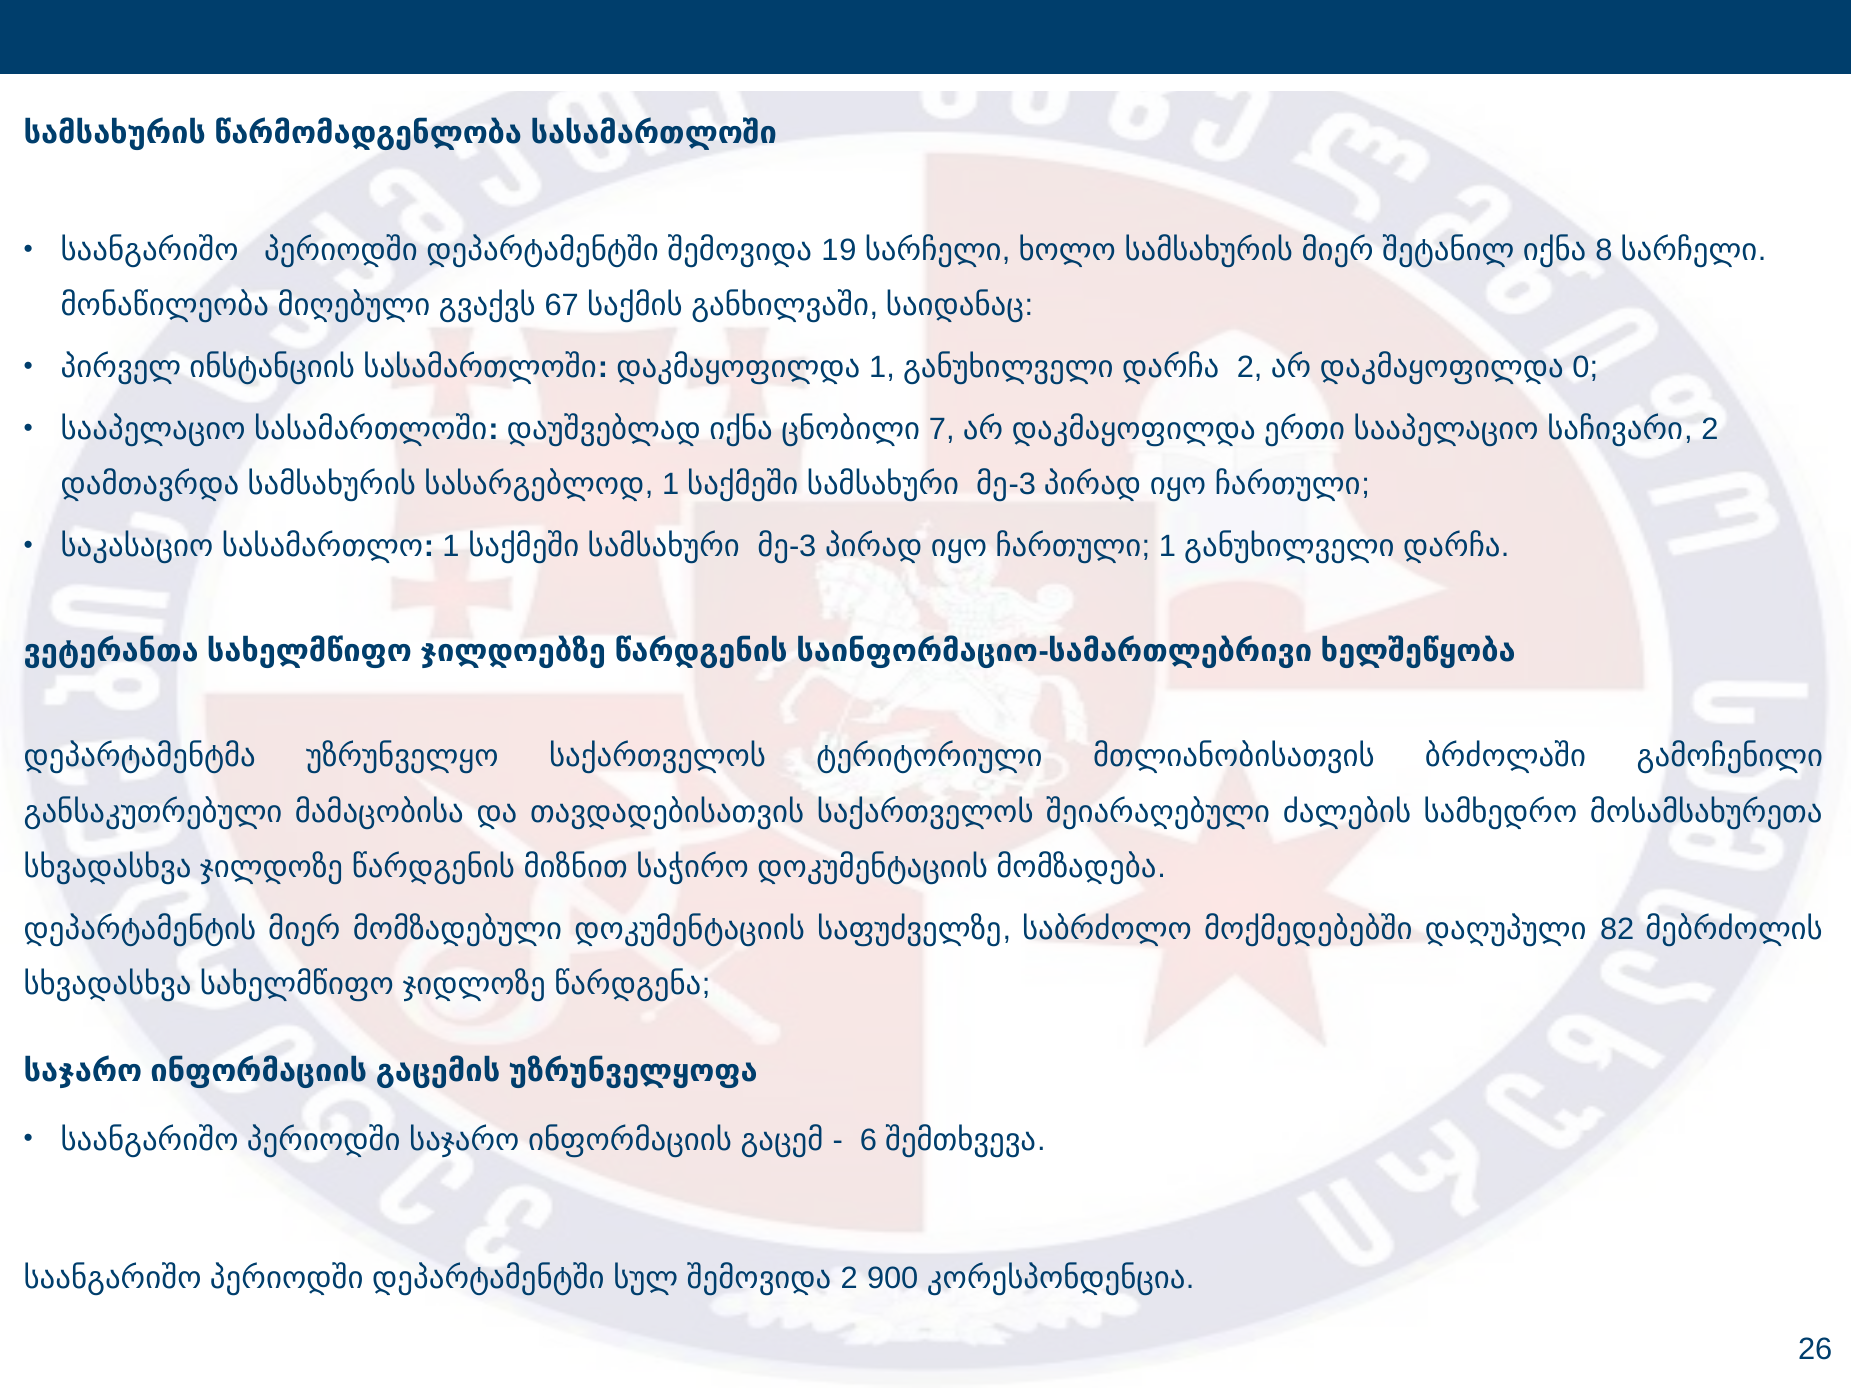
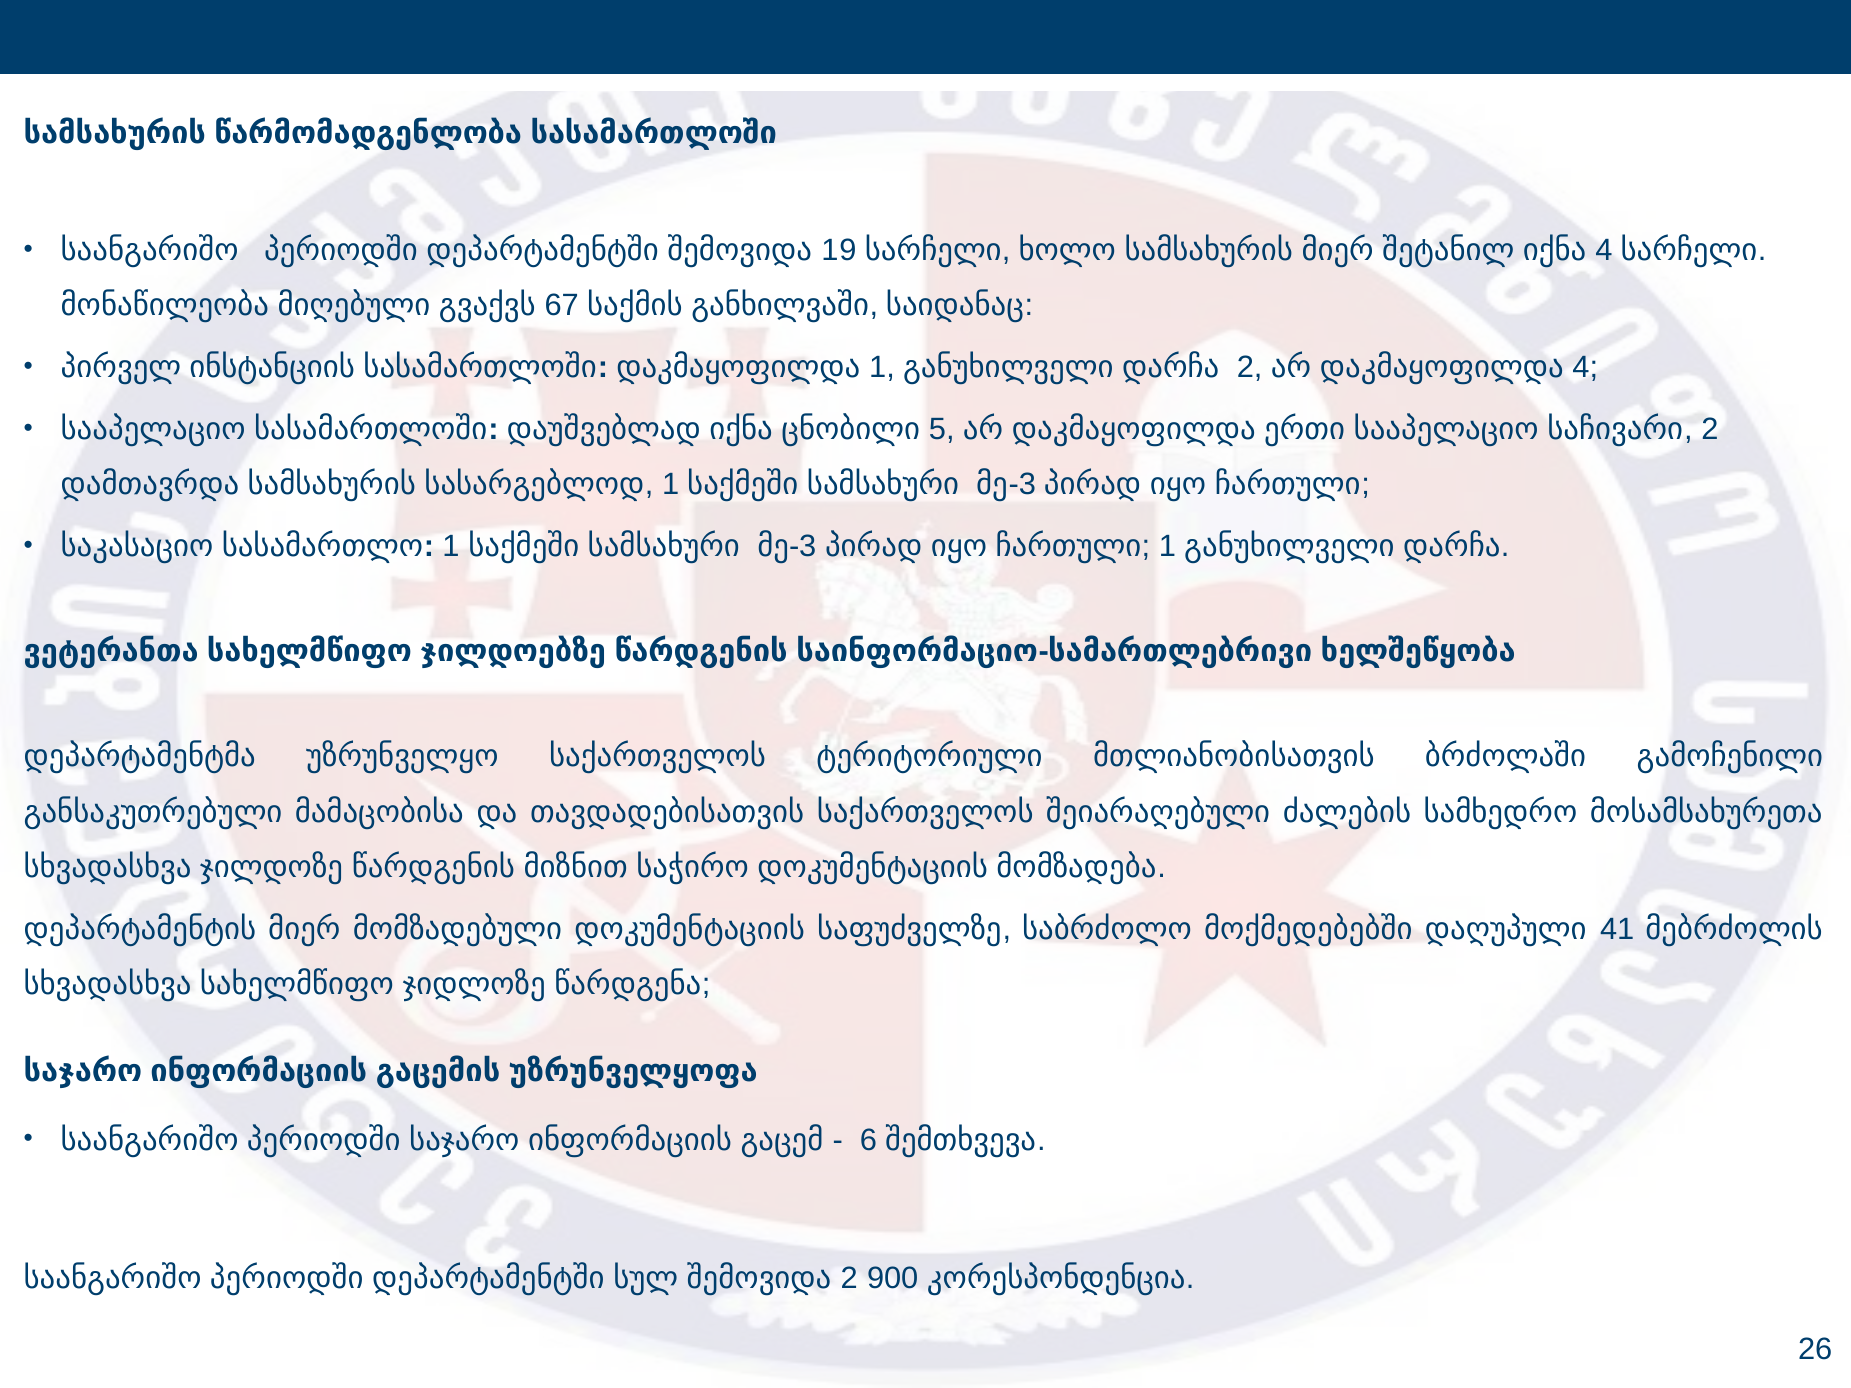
8: 8 -> 4 (1604, 250)
2 0: 0 -> 4 (1585, 368)
7: 7 -> 5 (942, 429)
82: 82 -> 41 (1617, 929)
